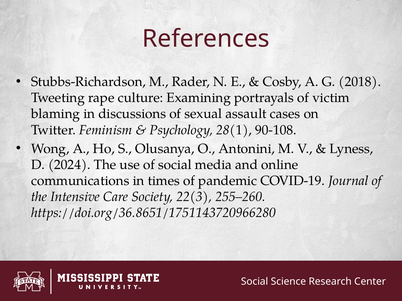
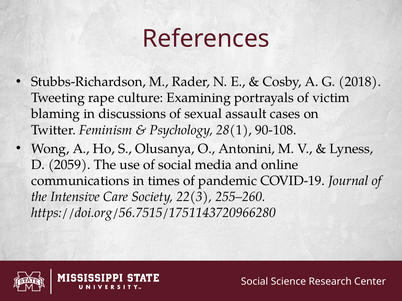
2024: 2024 -> 2059 (69, 165)
https://doi.org/36.8651/1751143720966280: https://doi.org/36.8651/1751143720966280 -> https://doi.org/56.7515/1751143720966280 (154, 213)
